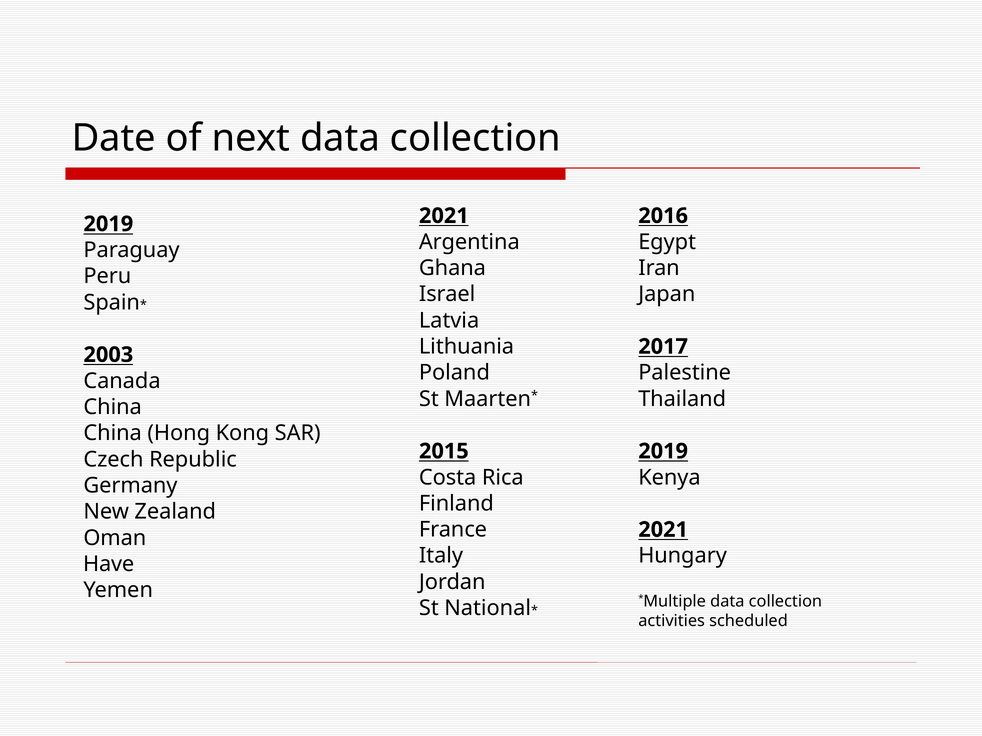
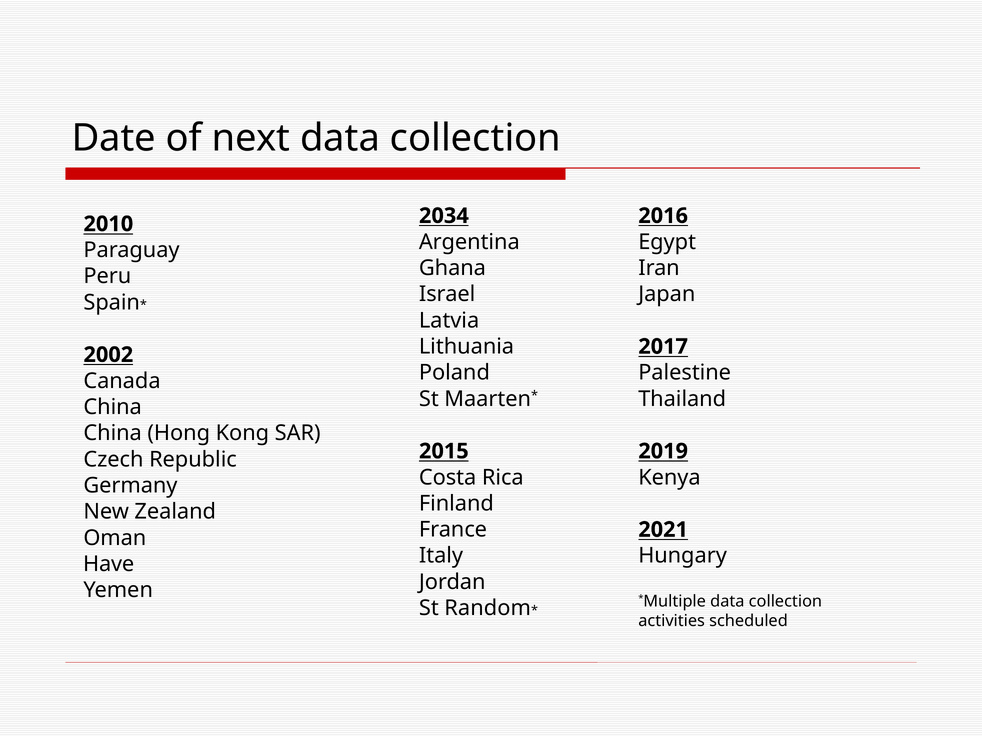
2021: 2021 -> 2034 (444, 216)
2019: 2019 -> 2010 (108, 224)
2003: 2003 -> 2002 (108, 355)
National: National -> Random (488, 609)
